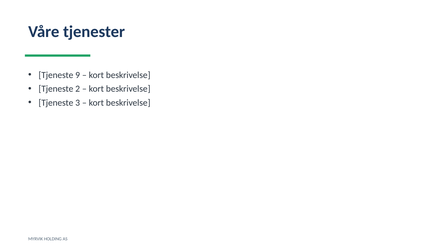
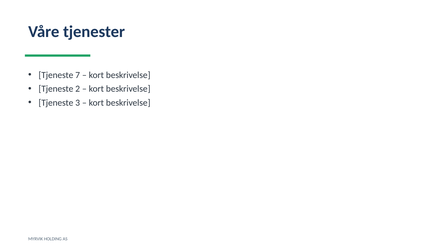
9: 9 -> 7 (78, 75)
